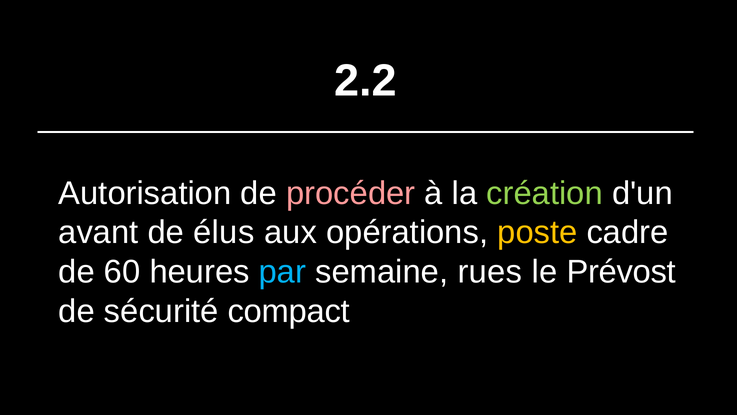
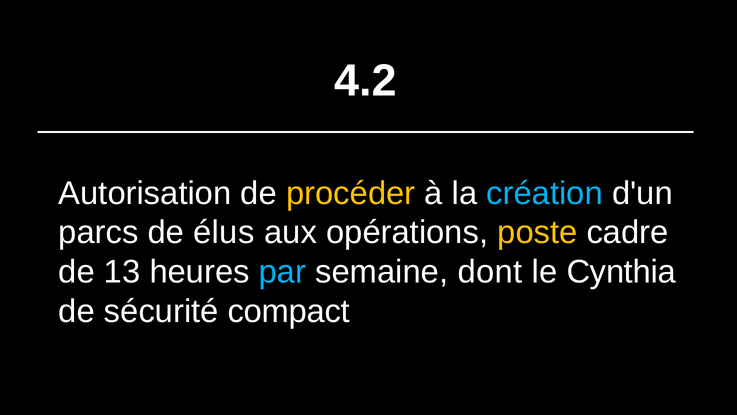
2.2: 2.2 -> 4.2 (366, 81)
procéder colour: pink -> yellow (351, 193)
création colour: light green -> light blue (545, 193)
avant: avant -> parcs (98, 232)
60: 60 -> 13 (122, 272)
rues: rues -> dont (490, 272)
Prévost: Prévost -> Cynthia (621, 272)
